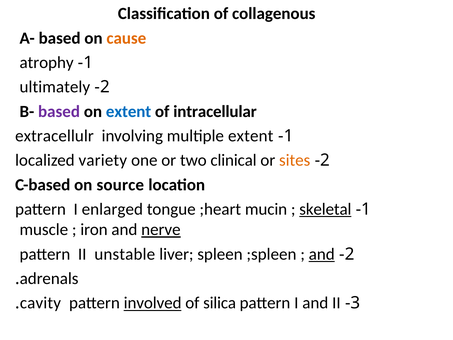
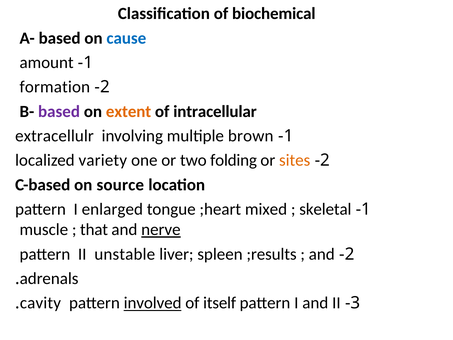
collagenous: collagenous -> biochemical (274, 14)
cause colour: orange -> blue (126, 38)
atrophy: atrophy -> amount (47, 63)
ultimately: ultimately -> formation (55, 87)
extent colour: blue -> orange (129, 111)
multiple extent: extent -> brown (251, 136)
clinical: clinical -> folding (234, 160)
mucin: mucin -> mixed (266, 209)
skeletal underline: present -> none (325, 209)
iron: iron -> that (94, 230)
;spleen: ;spleen -> ;results (272, 254)
and underline: present -> none (322, 254)
silica: silica -> itself (220, 303)
